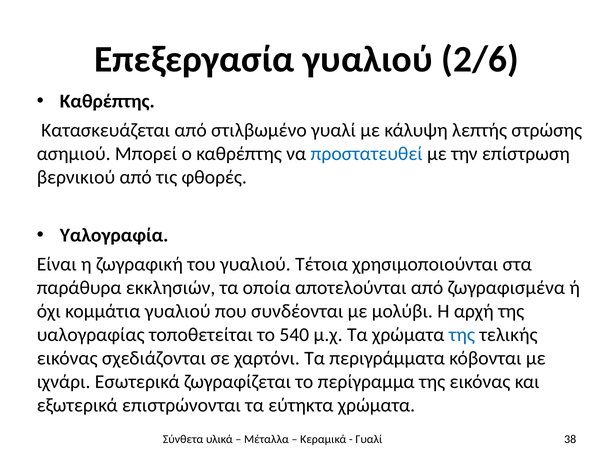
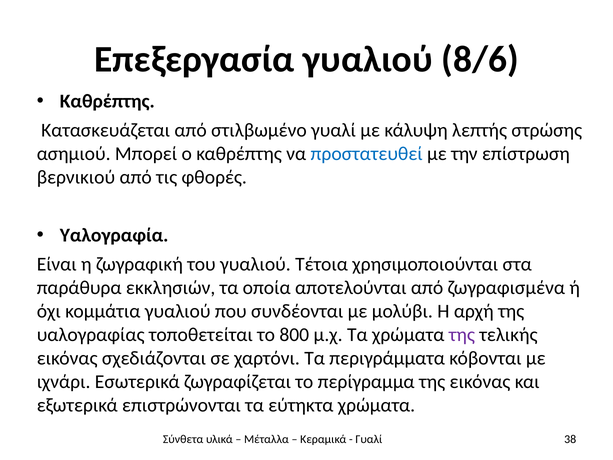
2/6: 2/6 -> 8/6 (480, 59)
540: 540 -> 800 (294, 334)
της colour: blue -> purple (462, 334)
